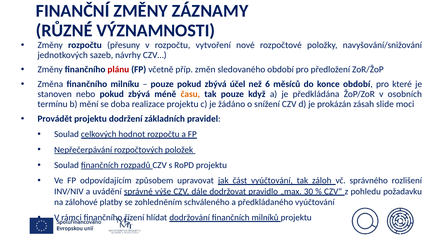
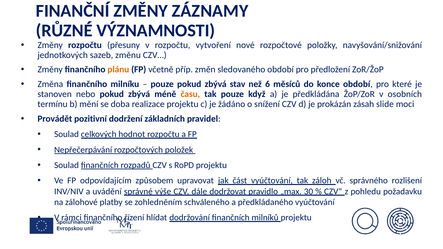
návrhy: návrhy -> změnu (128, 55)
plánu colour: red -> orange (118, 70)
účel: účel -> stav (238, 84)
Provádět projektu: projektu -> pozitivní (91, 119)
